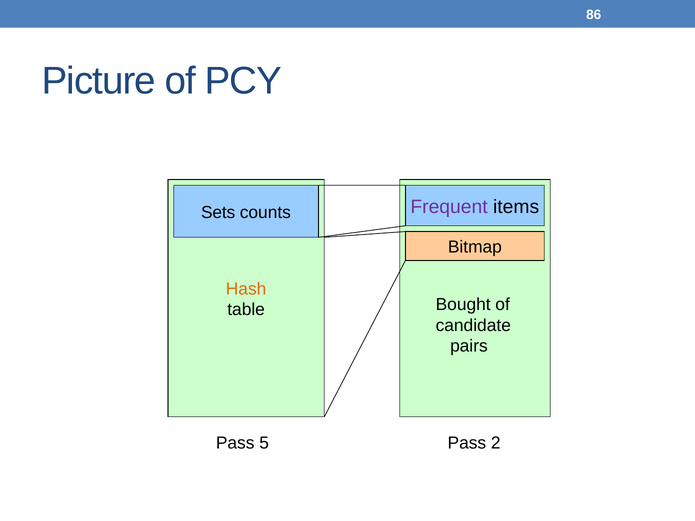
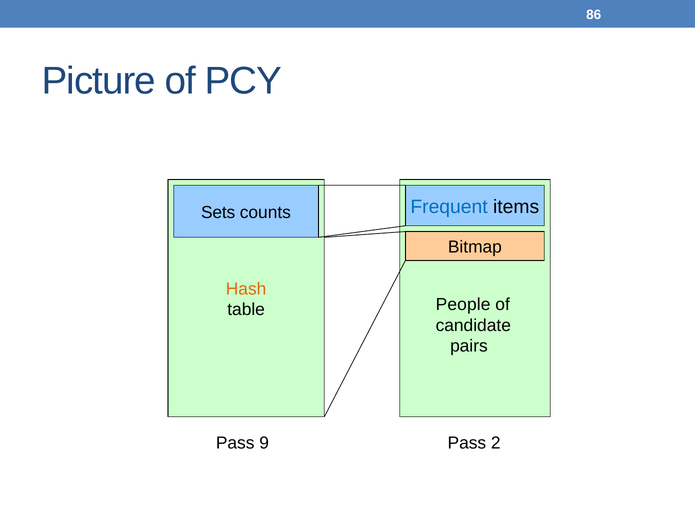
Frequent colour: purple -> blue (449, 207)
Bought: Bought -> People (463, 305)
5: 5 -> 9 (264, 443)
